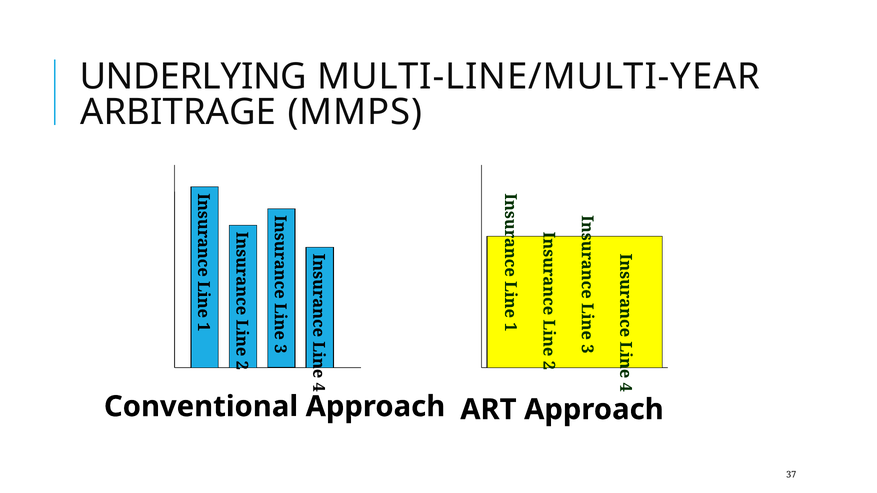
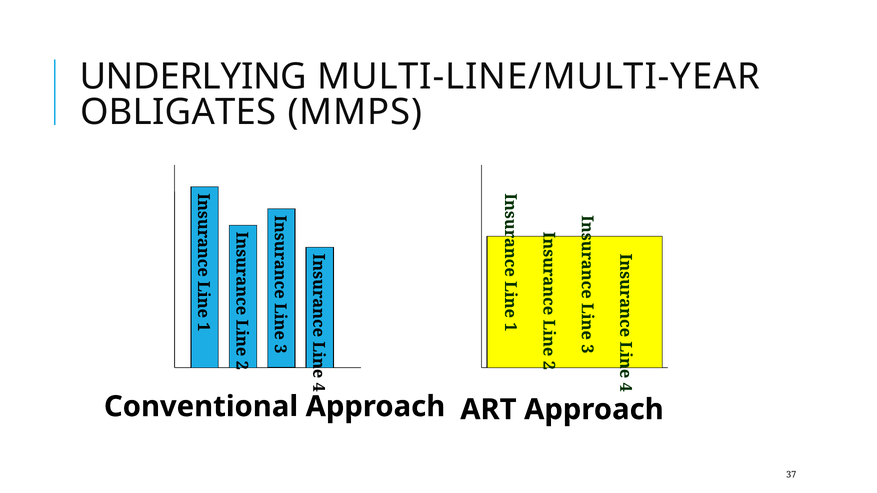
ARBITRAGE: ARBITRAGE -> OBLIGATES (178, 112)
